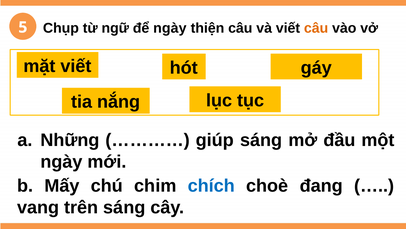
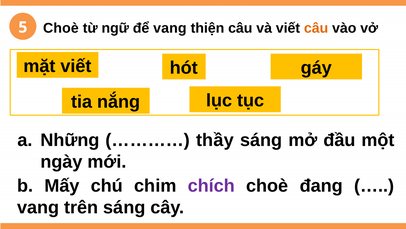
5 Chụp: Chụp -> Choè (61, 28)
để ngày: ngày -> vang (170, 28)
giúp: giúp -> thầy (215, 140)
chích colour: blue -> purple (211, 185)
